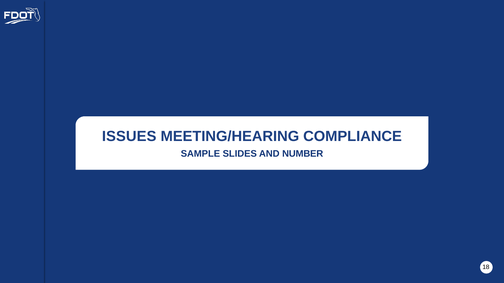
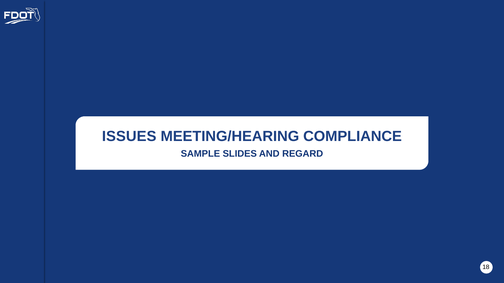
NUMBER: NUMBER -> REGARD (303, 154)
